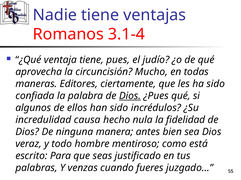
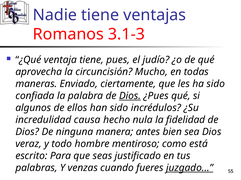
3.1-4: 3.1-4 -> 3.1-3 (126, 34)
Editores: Editores -> Enviado (79, 84)
juzgado… underline: none -> present (190, 169)
